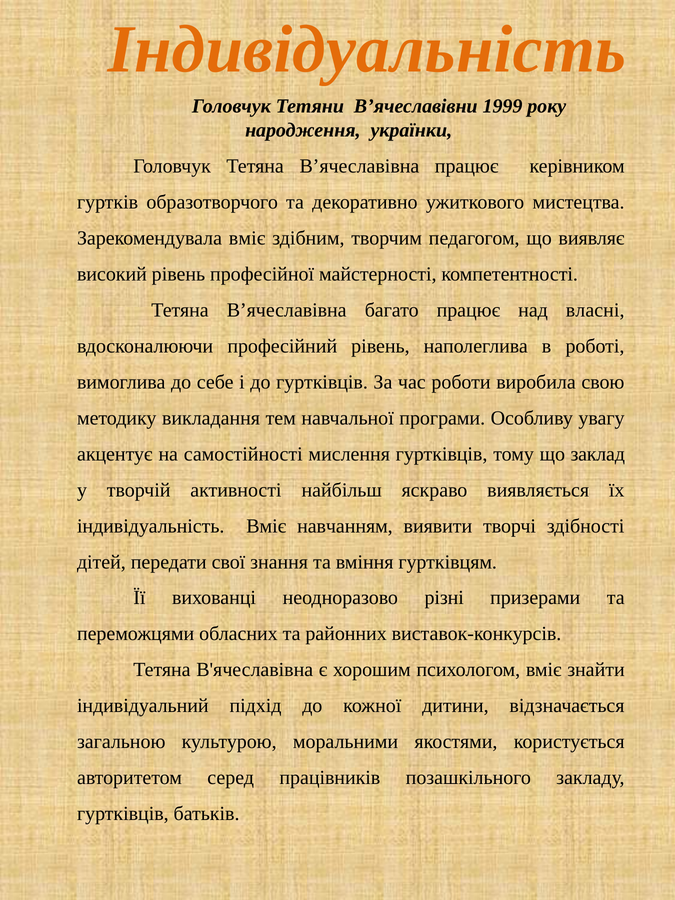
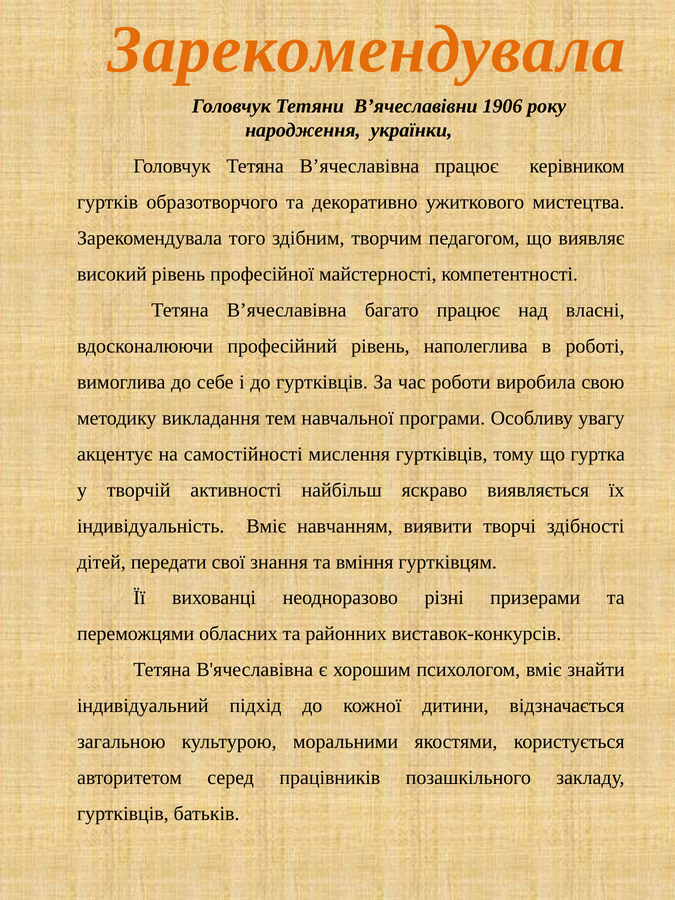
Індивідуальність: Індивідуальність -> Зарекомендувала (367, 50)
1999: 1999 -> 1906 (503, 106)
Зарекомендувала вміє: вміє -> того (247, 238)
заклад: заклад -> гуртка (598, 454)
